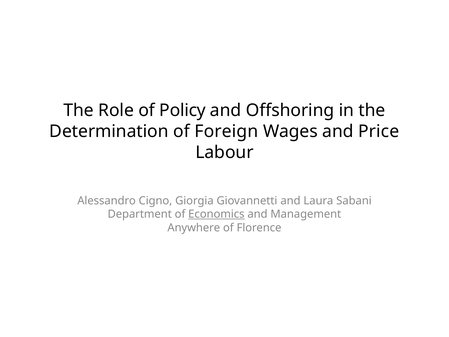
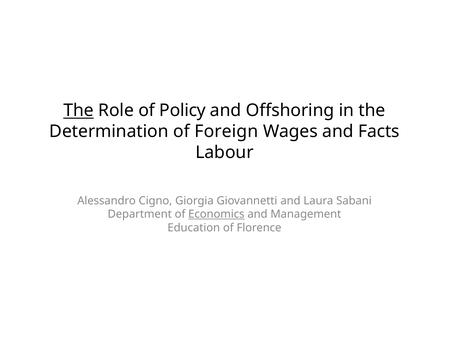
The underline: none -> present (79, 110)
Price: Price -> Facts (379, 131)
Anywhere: Anywhere -> Education (194, 228)
